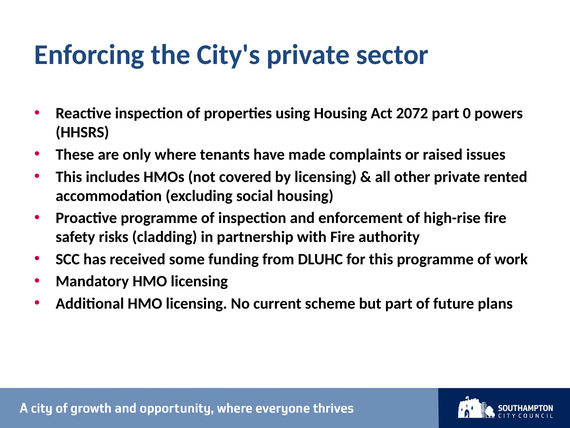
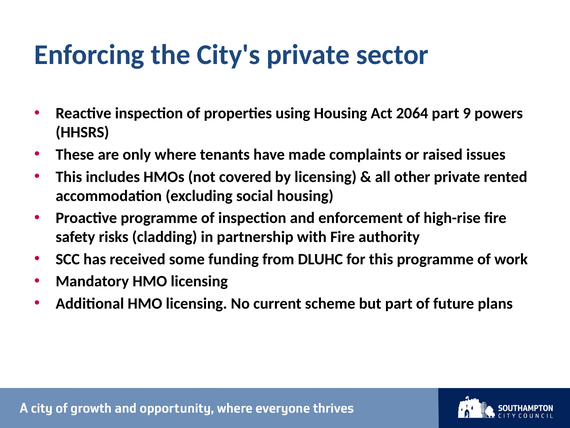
2072: 2072 -> 2064 (412, 113)
0: 0 -> 9 (467, 113)
